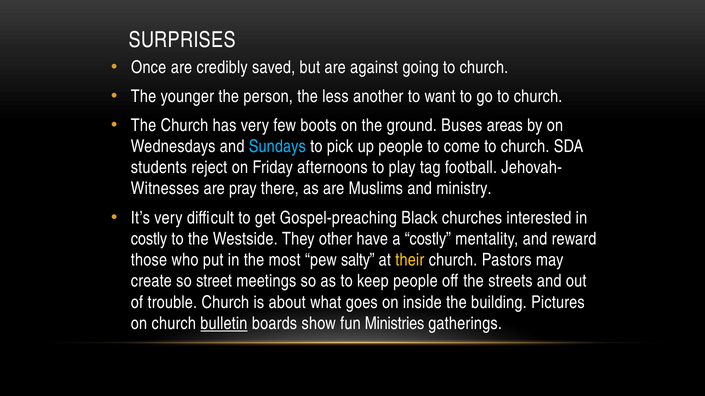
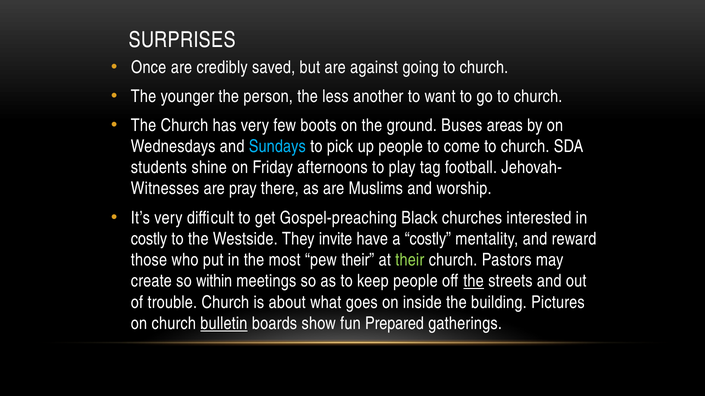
reject: reject -> shine (209, 168)
ministry: ministry -> worship (464, 189)
other: other -> invite (336, 239)
pew salty: salty -> their (358, 260)
their colour: yellow -> light green (410, 260)
street: street -> within (214, 281)
the underline: none -> present (473, 281)
Ministries: Ministries -> Prepared (394, 324)
